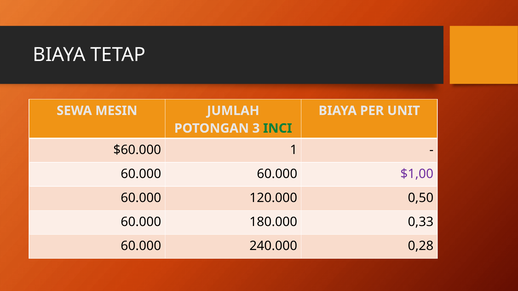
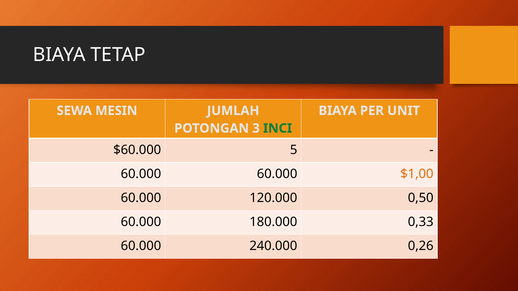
1: 1 -> 5 (294, 150)
$1,00 colour: purple -> orange (417, 174)
0,28: 0,28 -> 0,26 (421, 246)
